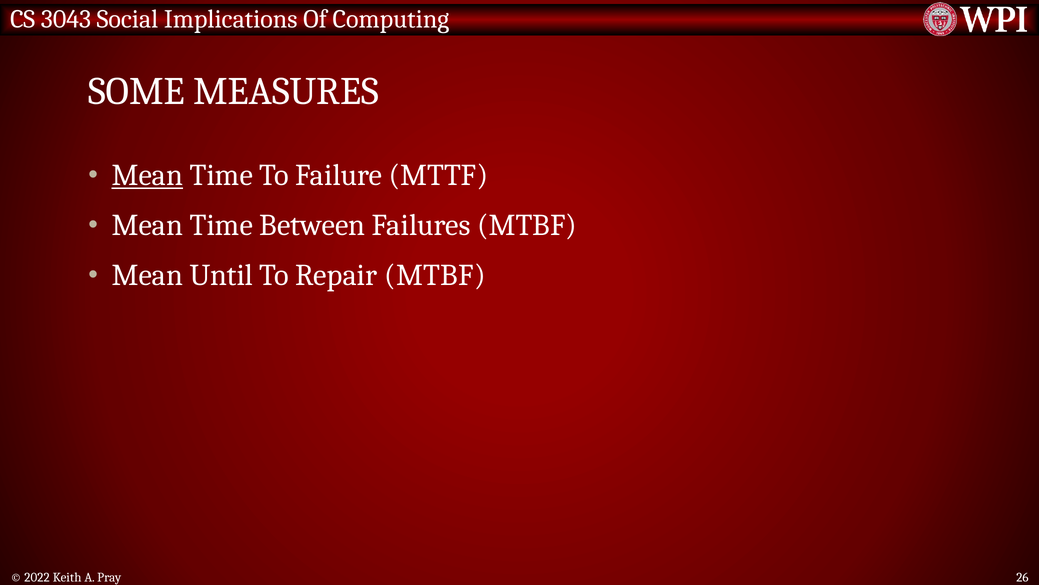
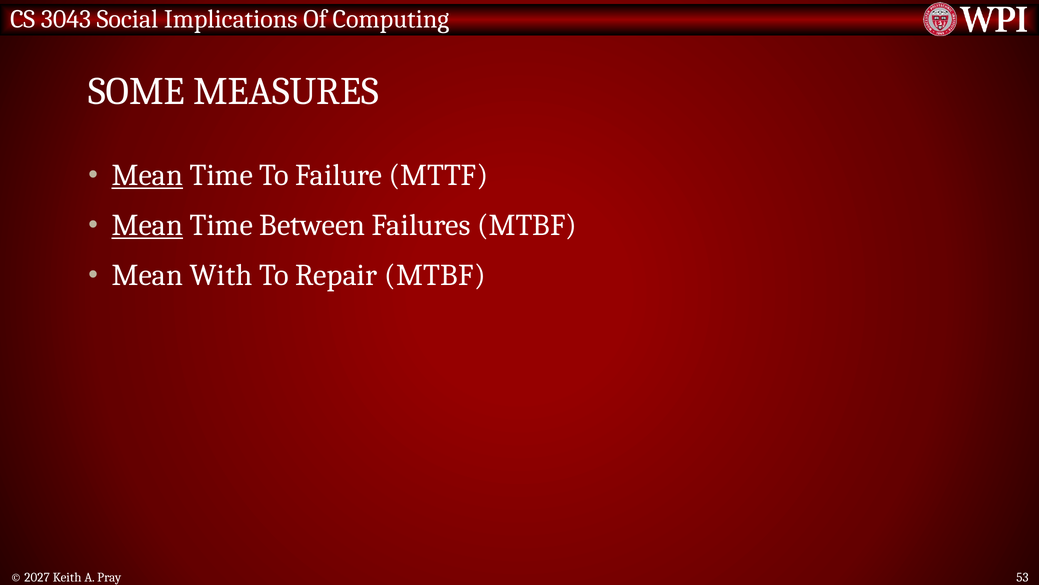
Mean underline: none -> present (147, 225)
Until: Until -> With (221, 275)
2022: 2022 -> 2027 (37, 577)
26: 26 -> 53 (1022, 577)
